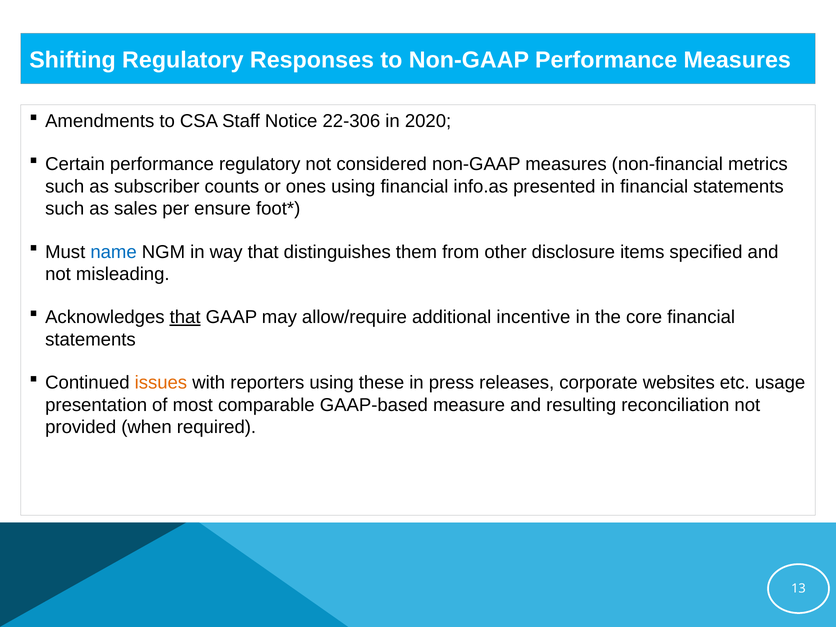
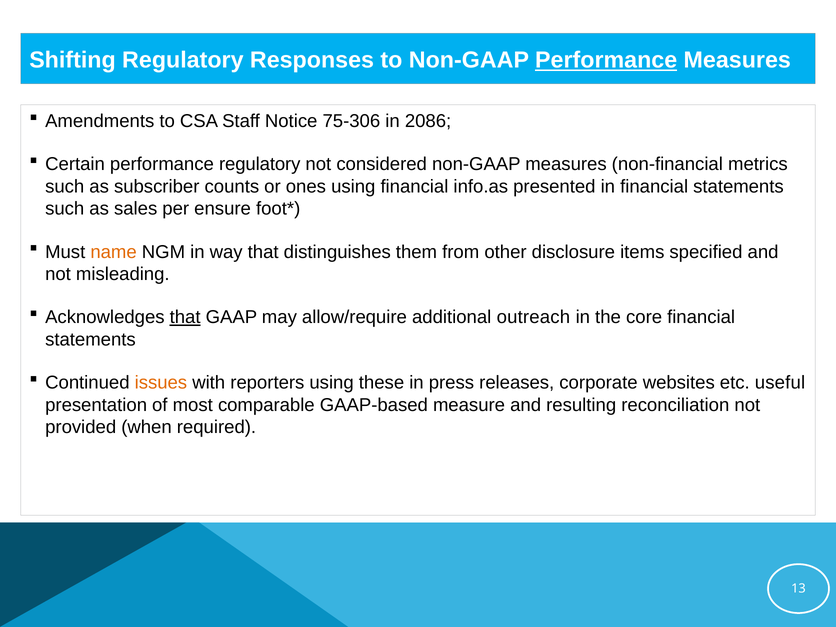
Performance underline: none -> present (606, 60)
22-306: 22-306 -> 75-306 (351, 121)
2020: 2020 -> 2086 (428, 121)
name colour: blue -> orange (114, 252)
incentive: incentive -> outreach (533, 317)
usage: usage -> useful (780, 383)
